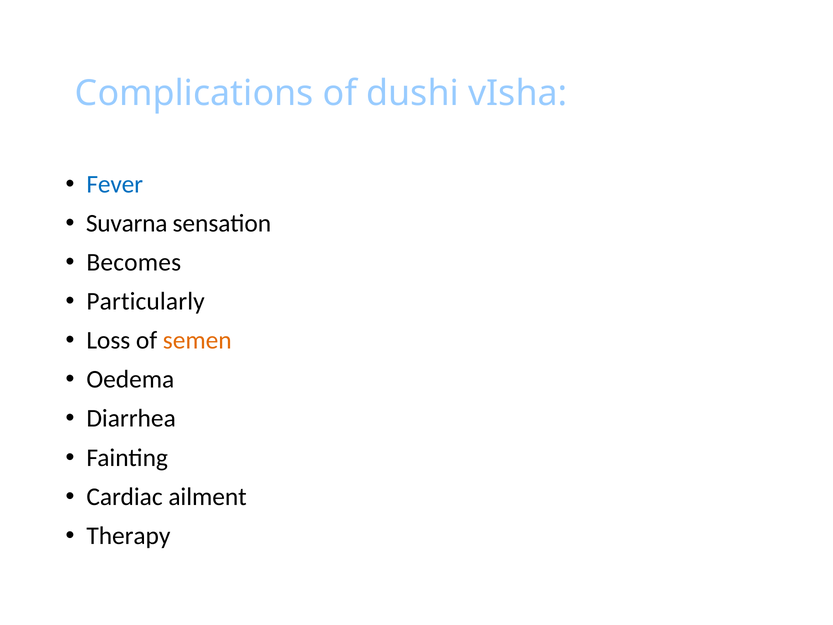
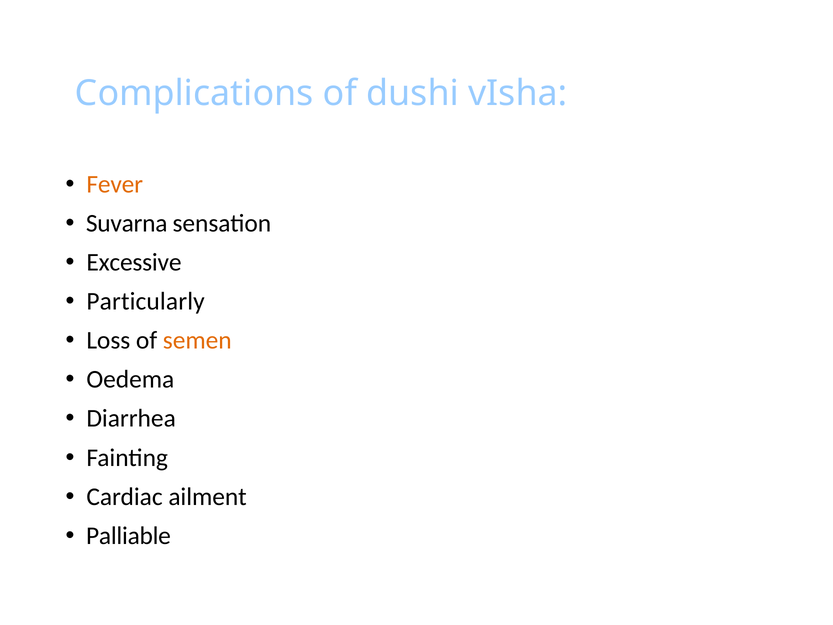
Fever colour: blue -> orange (115, 184)
Becomes: Becomes -> Excessive (134, 262)
Therapy: Therapy -> Palliable (128, 536)
